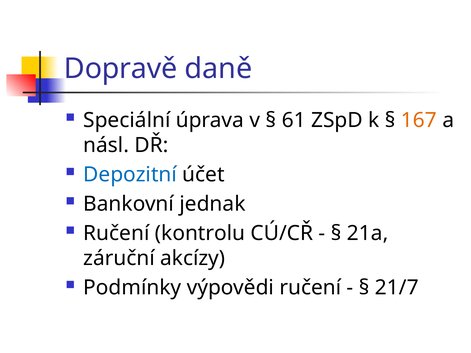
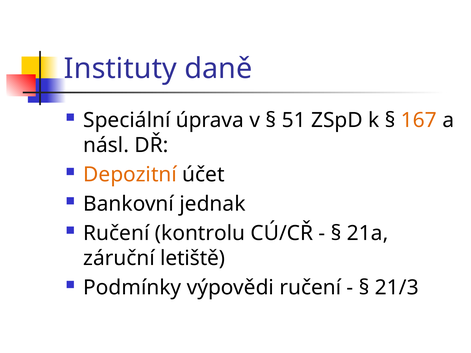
Dopravě: Dopravě -> Instituty (120, 69)
61: 61 -> 51 (294, 120)
Depozitní colour: blue -> orange (130, 175)
akcízy: akcízy -> letiště (193, 259)
21/7: 21/7 -> 21/3 (397, 288)
